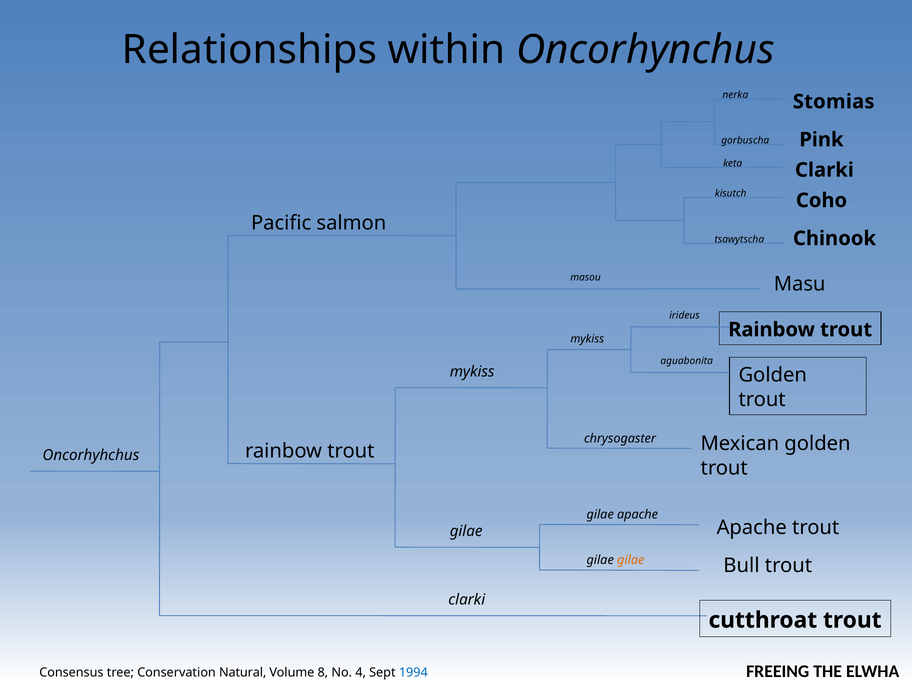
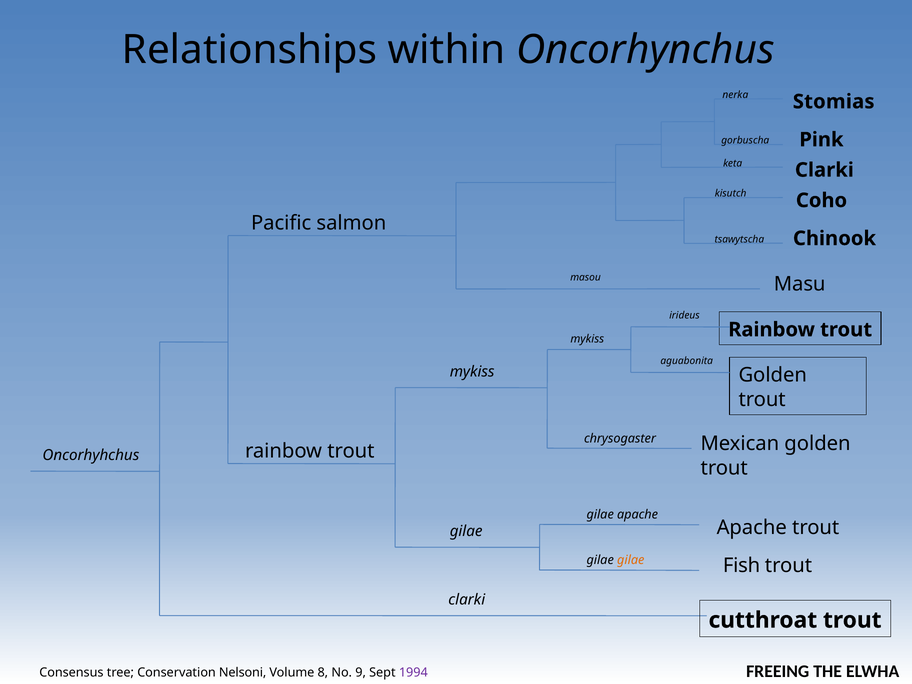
Bull: Bull -> Fish (742, 566)
Natural: Natural -> Nelsoni (243, 672)
4: 4 -> 9 (361, 672)
1994 colour: blue -> purple (413, 672)
